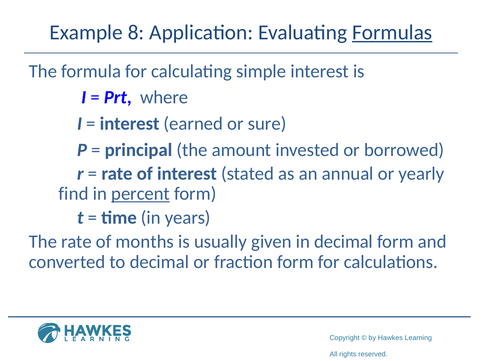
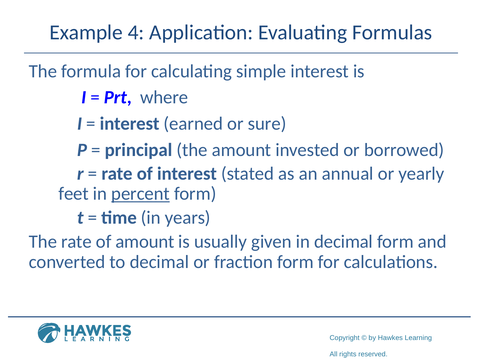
8: 8 -> 4 (136, 32)
Formulas underline: present -> none (392, 32)
find: find -> feet (74, 194)
of months: months -> amount (145, 242)
